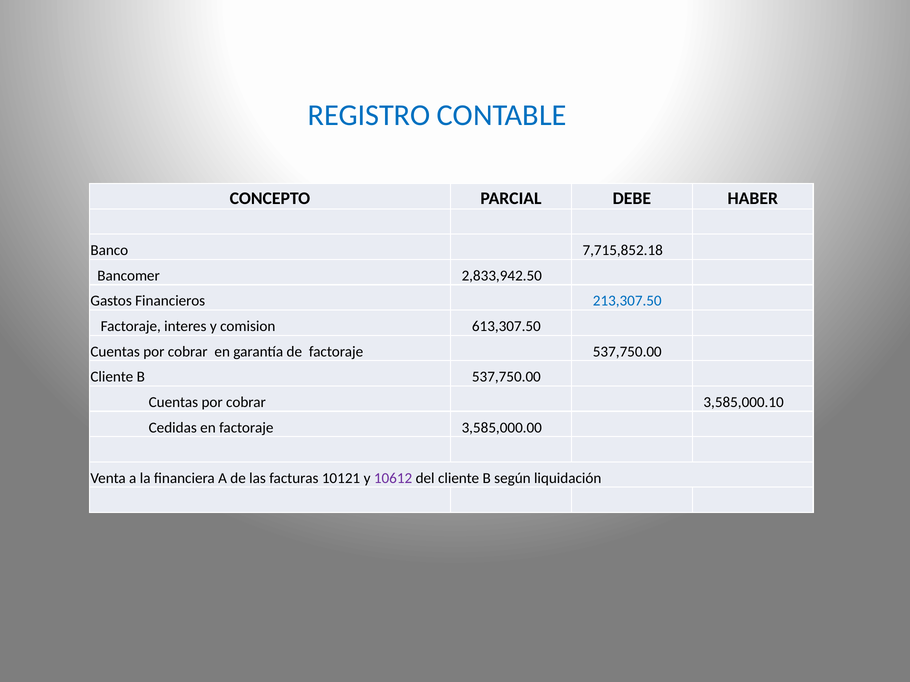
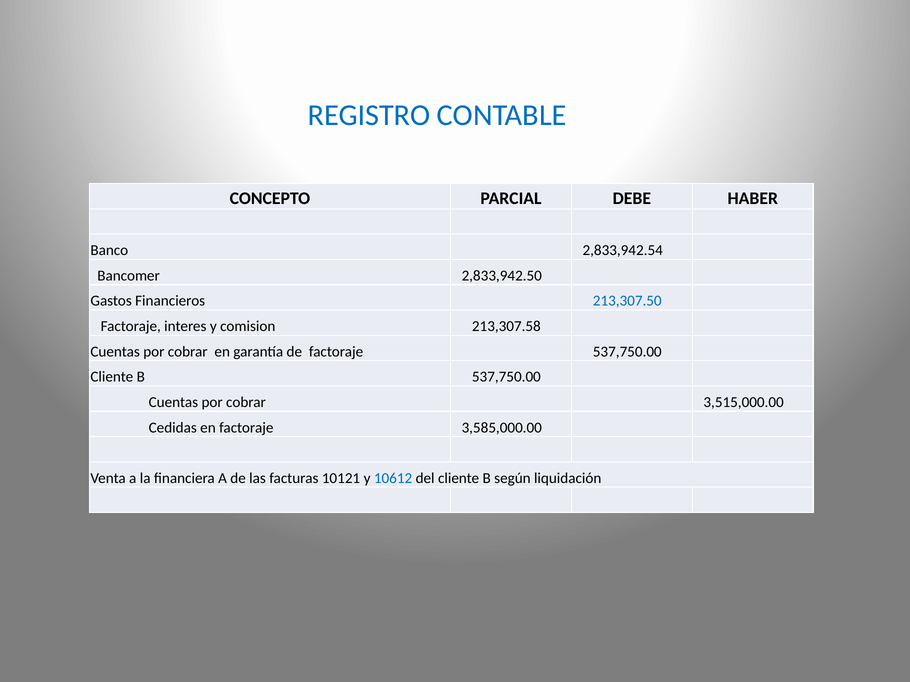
7,715,852.18: 7,715,852.18 -> 2,833,942.54 (623, 251)
613,307.50: 613,307.50 -> 213,307.58 (506, 327)
3,585,000.10: 3,585,000.10 -> 3,515,000.00 (744, 402)
10612 colour: purple -> blue (393, 478)
